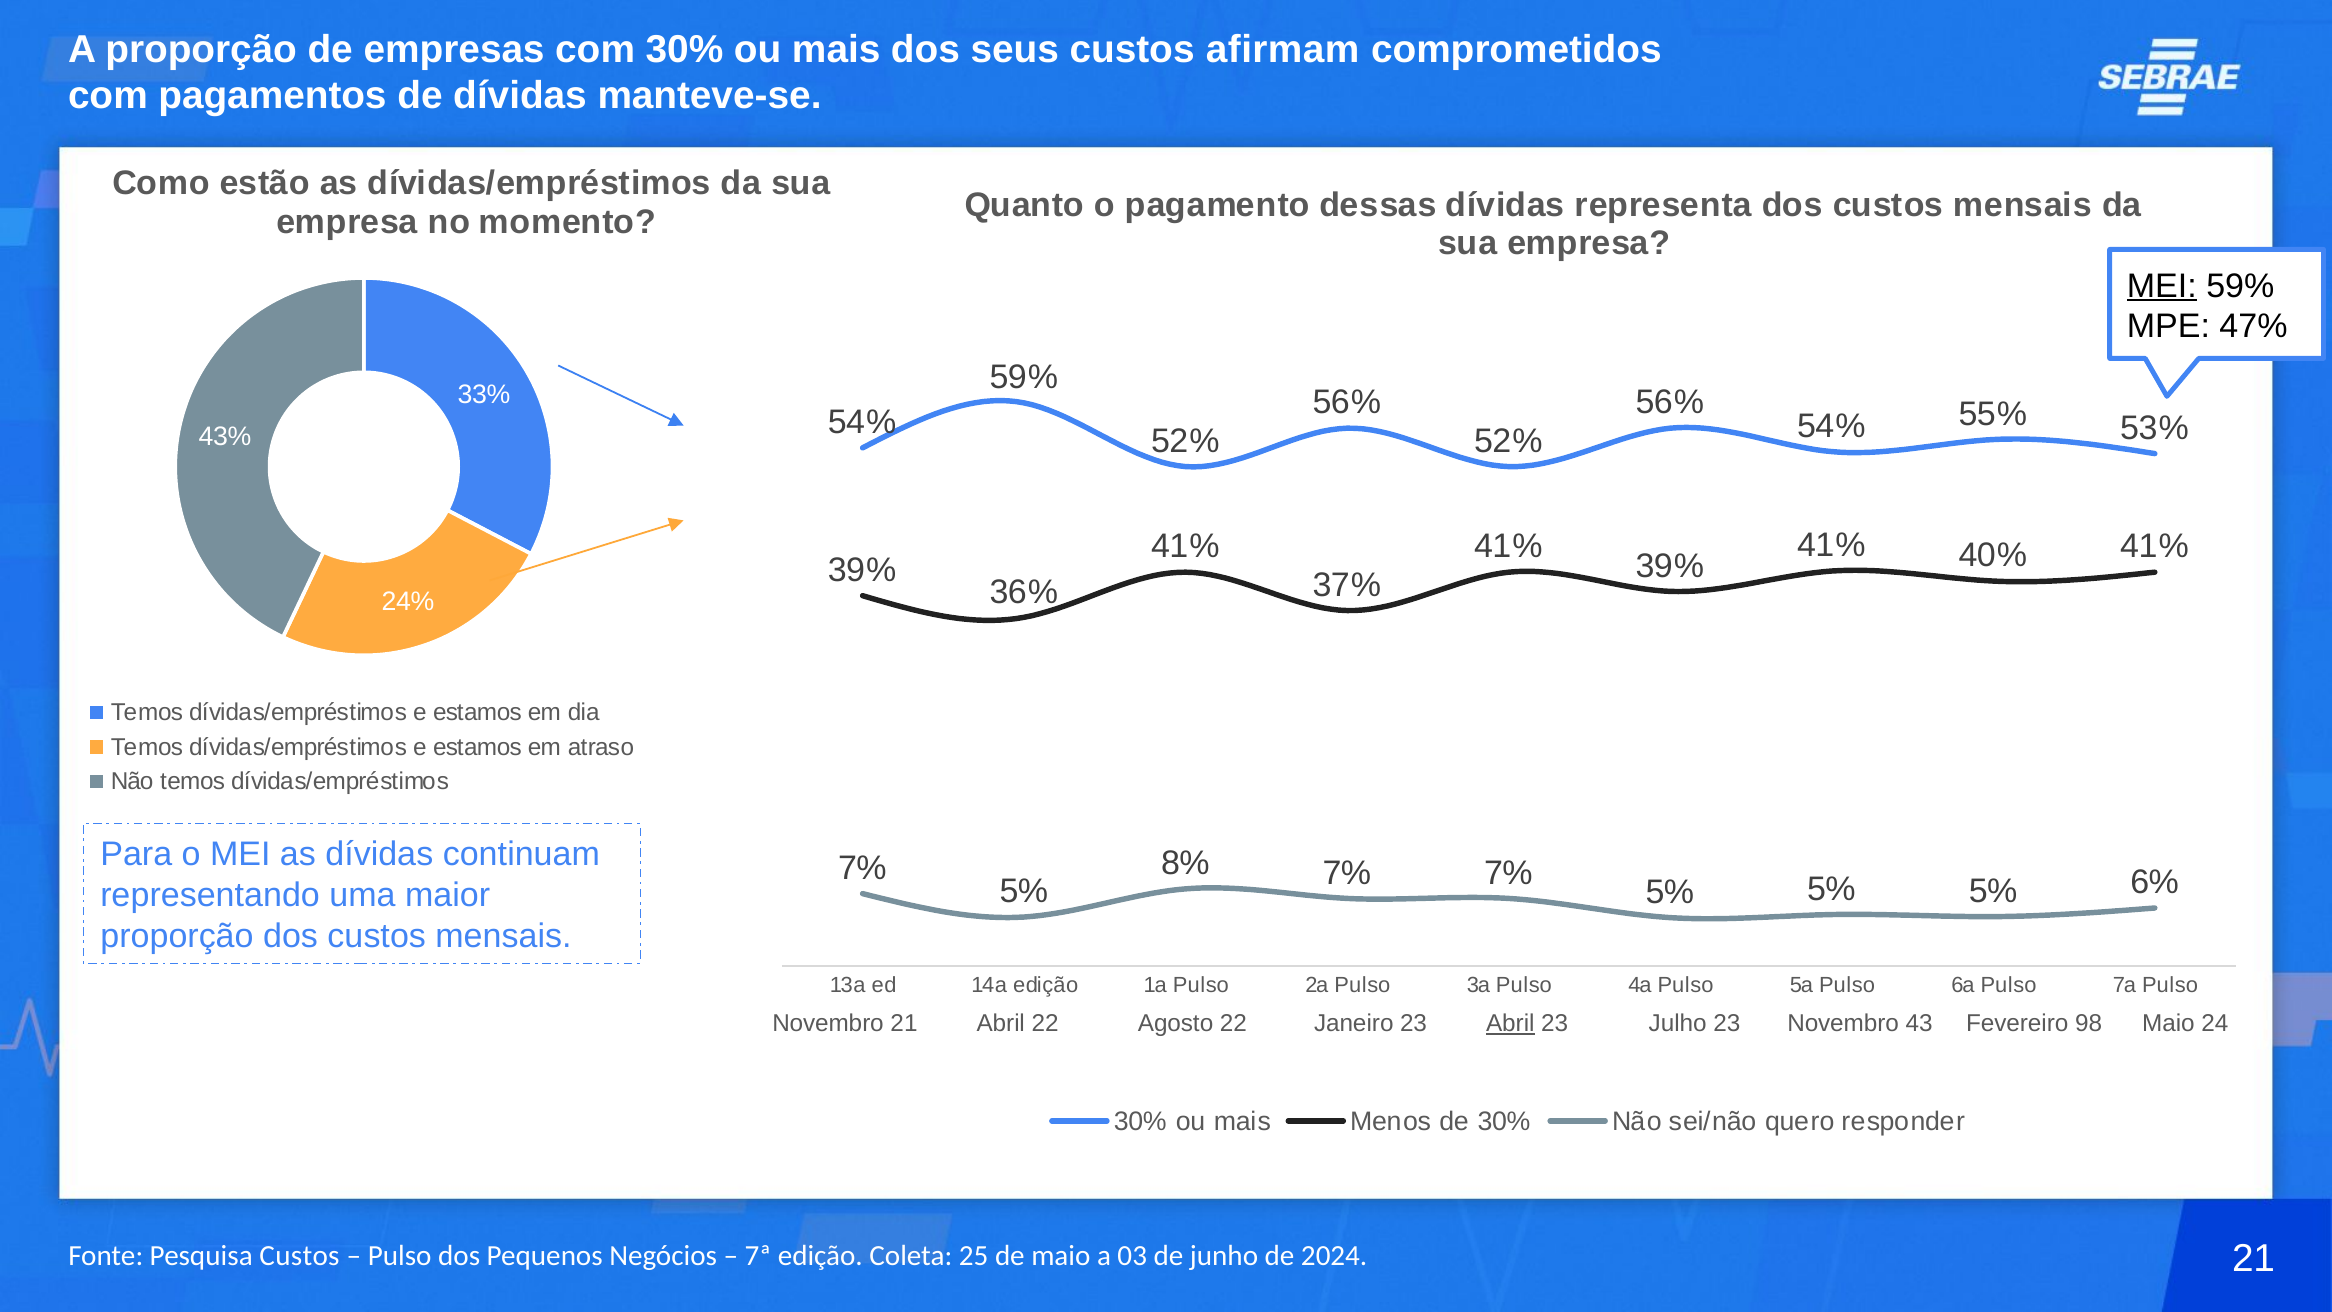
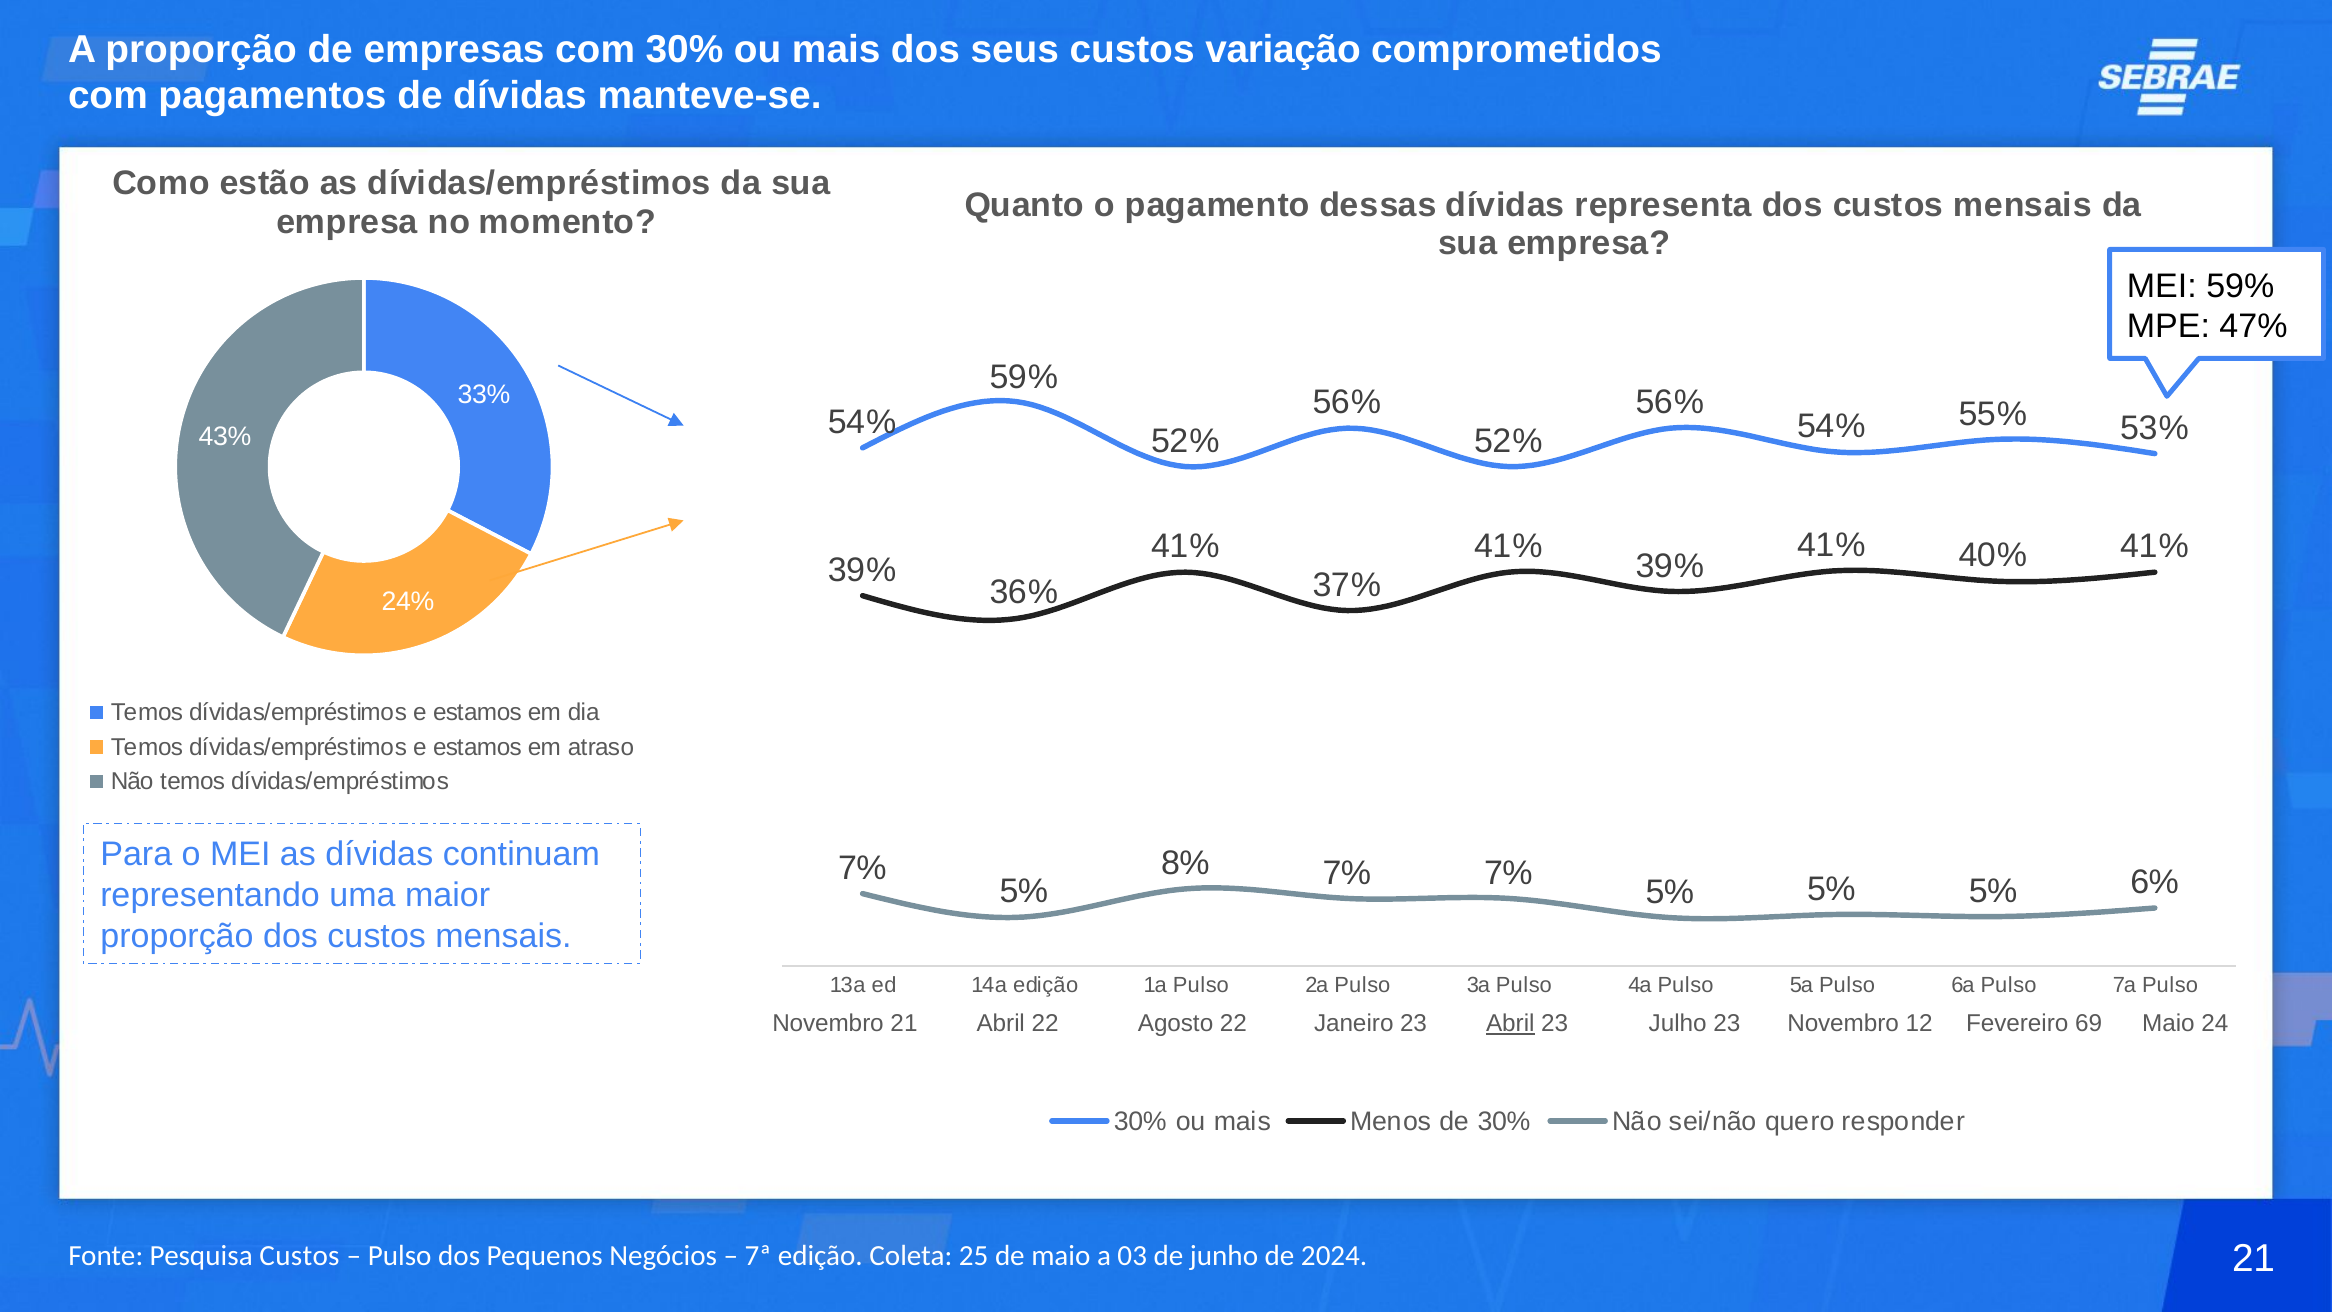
afirmam: afirmam -> variação (1283, 49)
MEI underline: present -> none (2162, 286)
43: 43 -> 12 (1919, 1023)
98: 98 -> 69 (2089, 1023)
